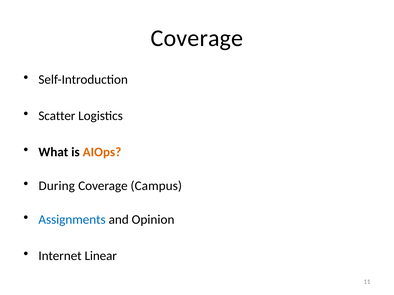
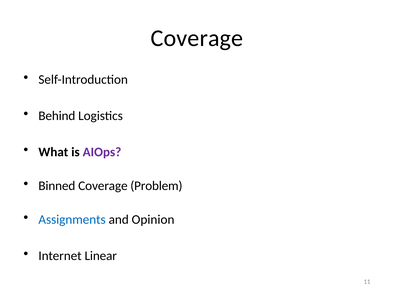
Scatter: Scatter -> Behind (57, 116)
AIOps colour: orange -> purple (102, 152)
During: During -> Binned (57, 186)
Campus: Campus -> Problem (156, 186)
